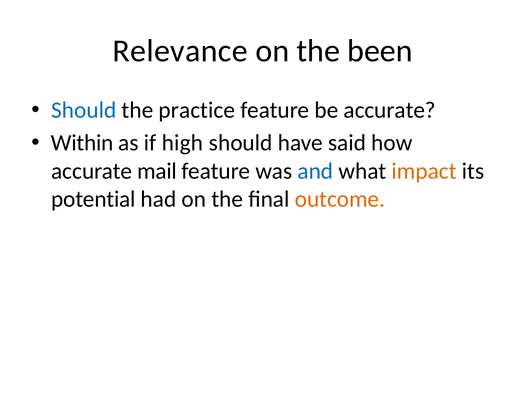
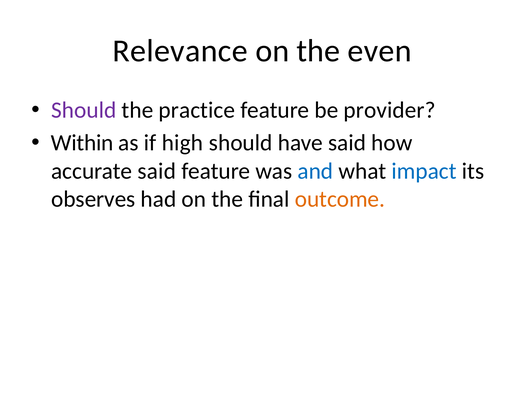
been: been -> even (380, 51)
Should colour: blue -> purple (84, 110)
be accurate: accurate -> provider (390, 110)
accurate mail: mail -> said (157, 171)
impact colour: orange -> blue (424, 171)
potential: potential -> observes (93, 199)
